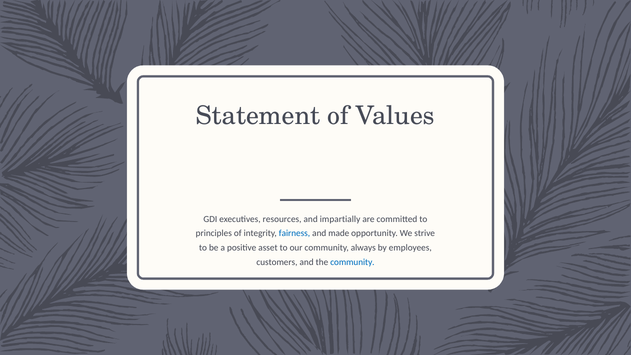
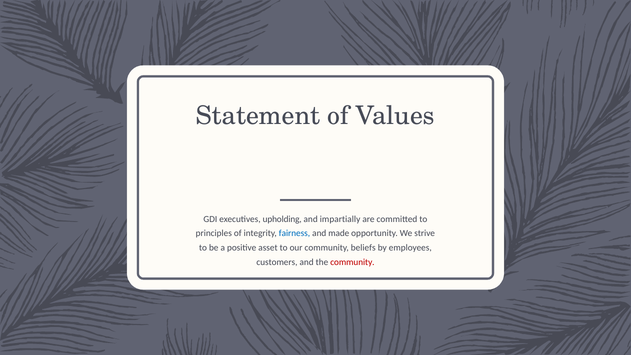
resources: resources -> upholding (282, 219)
always: always -> beliefs (363, 248)
community colour: blue -> red (352, 262)
